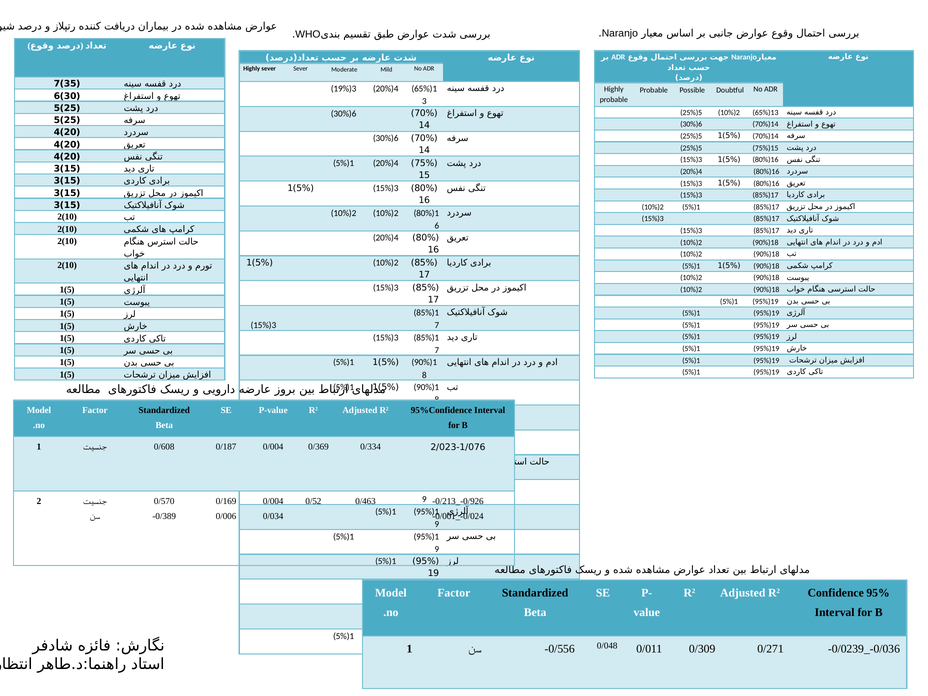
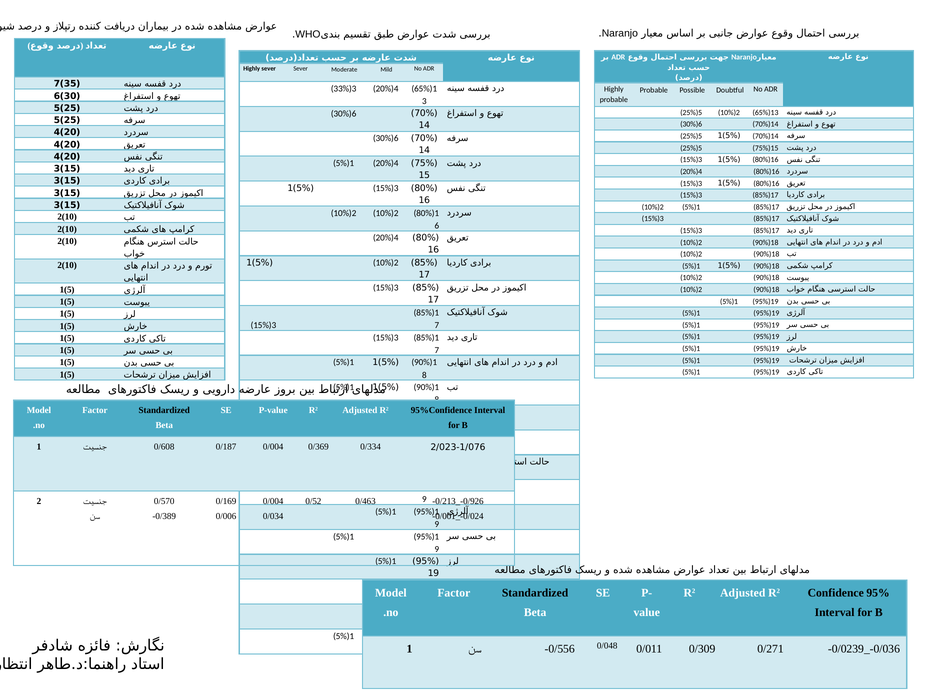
19%)3: 19%)3 -> 33%)3 (344, 89)
